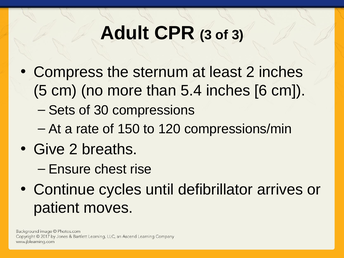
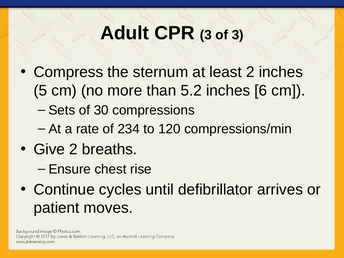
5.4: 5.4 -> 5.2 (191, 91)
150: 150 -> 234 (129, 129)
